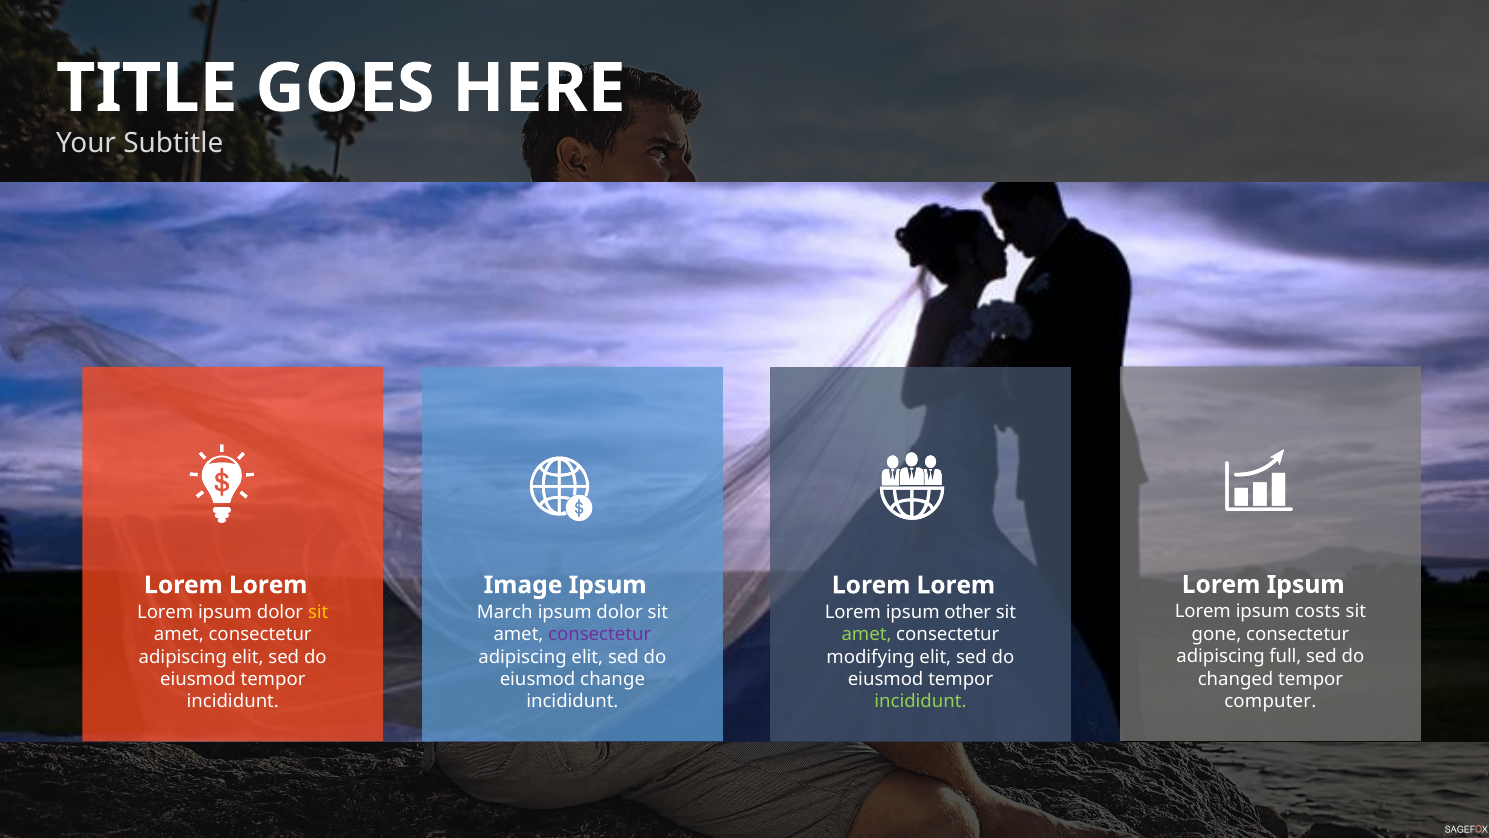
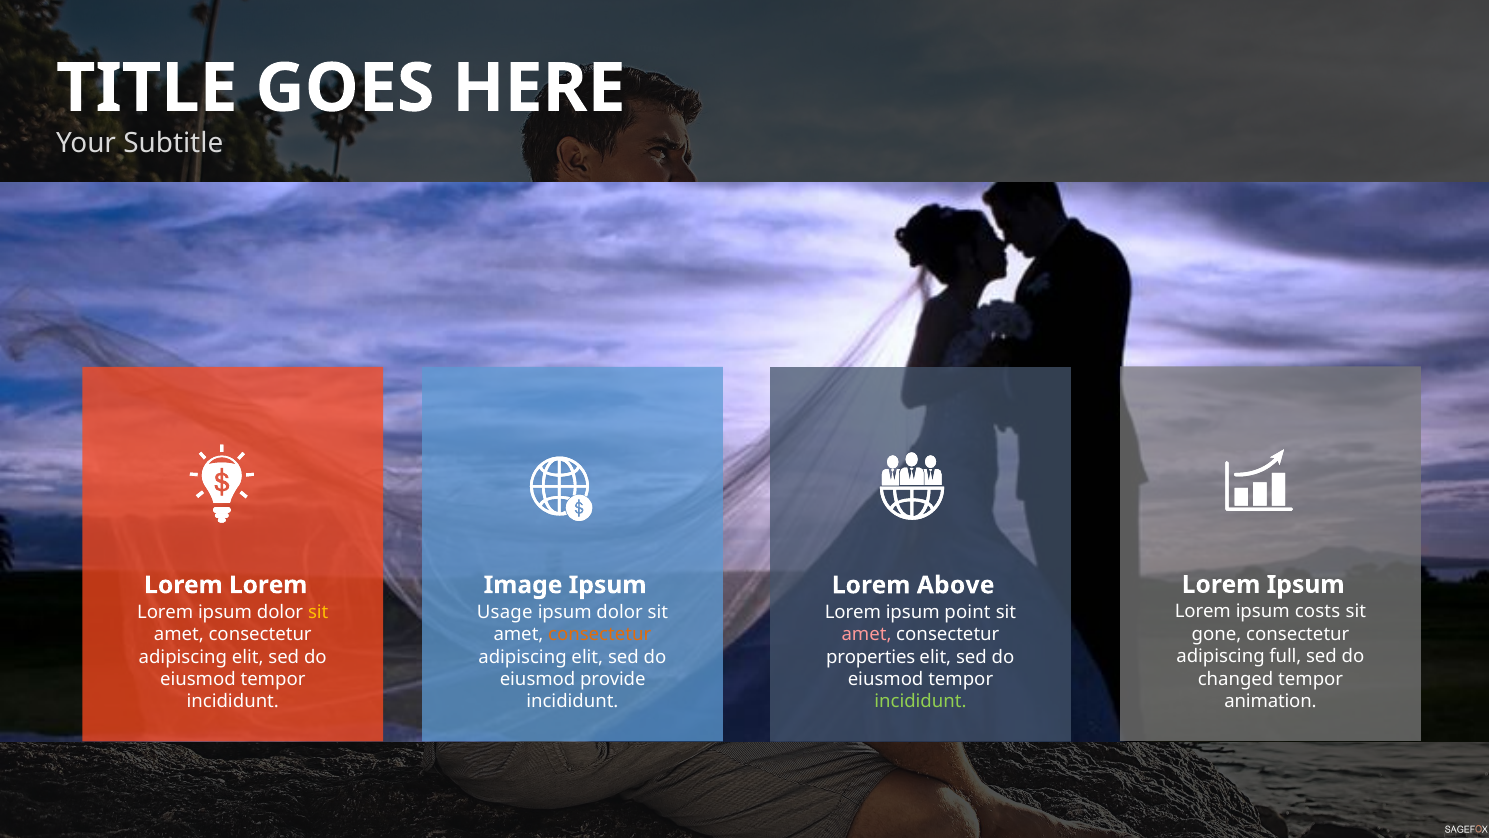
Lorem: Lorem -> Above (956, 585)
March: March -> Usage (505, 612)
other: other -> point (968, 612)
consectetur colour: purple -> orange (600, 634)
amet colour: light green -> pink (867, 634)
modifying: modifying -> properties (871, 657)
change: change -> provide (613, 679)
computer: computer -> animation (1270, 701)
